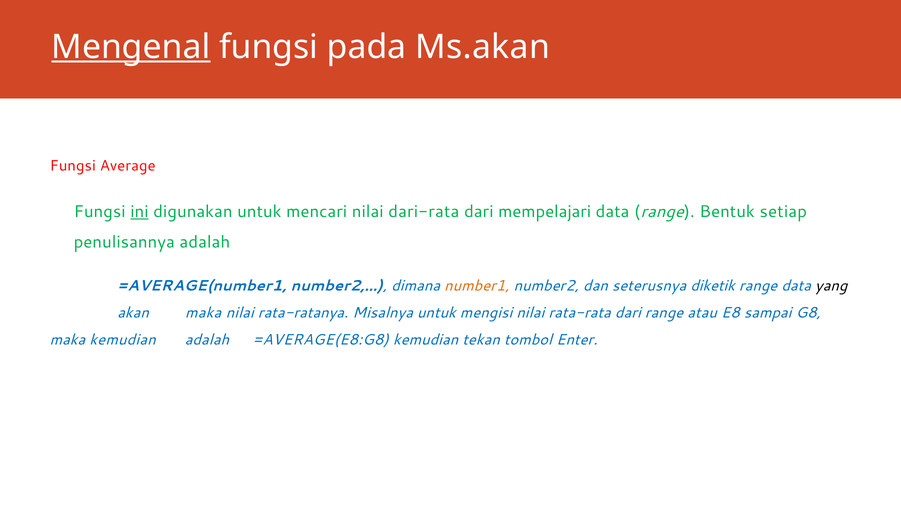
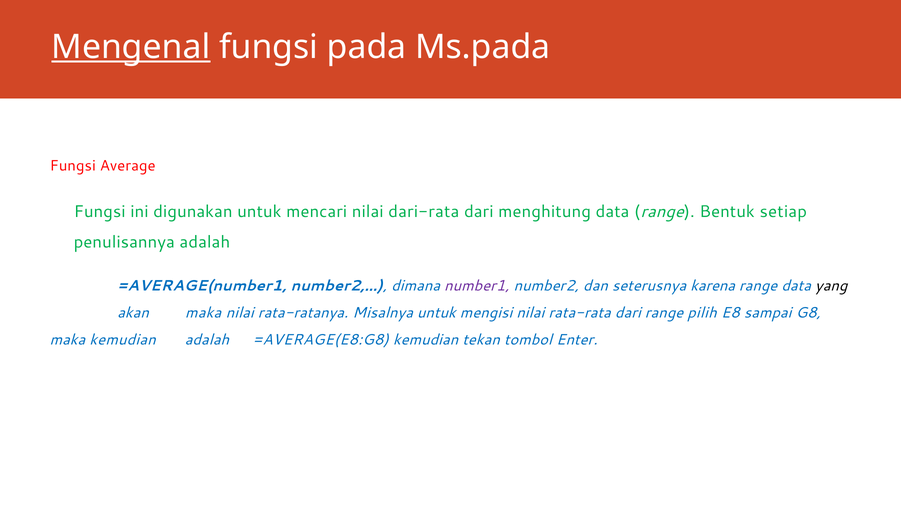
Ms.akan: Ms.akan -> Ms.pada (483, 47)
ini underline: present -> none (139, 211)
mempelajari: mempelajari -> menghitung (545, 211)
number1 colour: orange -> purple (477, 286)
diketik: diketik -> karena (713, 286)
atau: atau -> pilih (702, 313)
